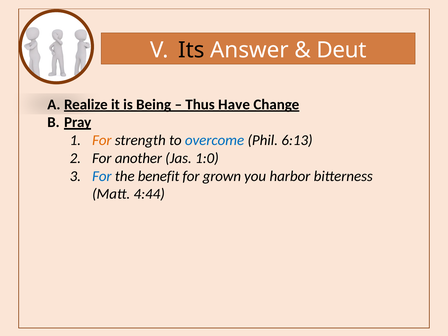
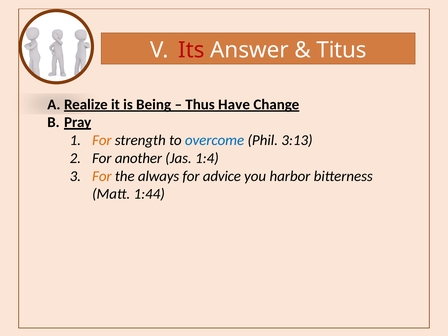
Its colour: black -> red (191, 50)
Deut: Deut -> Titus (341, 50)
6:13: 6:13 -> 3:13 (297, 140)
1:0: 1:0 -> 1:4 (207, 158)
For colour: blue -> orange (102, 176)
benefit: benefit -> always (159, 176)
grown: grown -> advice (222, 176)
4:44: 4:44 -> 1:44 (149, 194)
